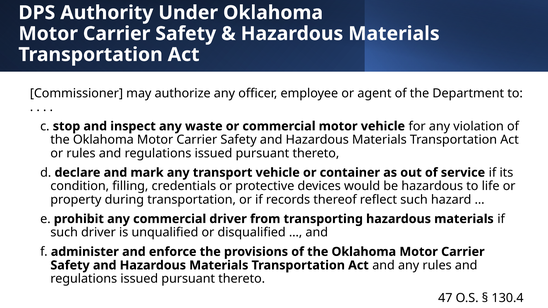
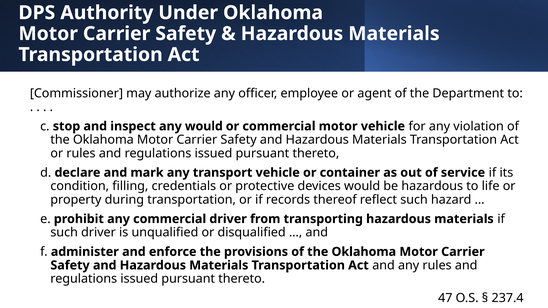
any waste: waste -> would (204, 126)
130.4: 130.4 -> 237.4 (508, 298)
